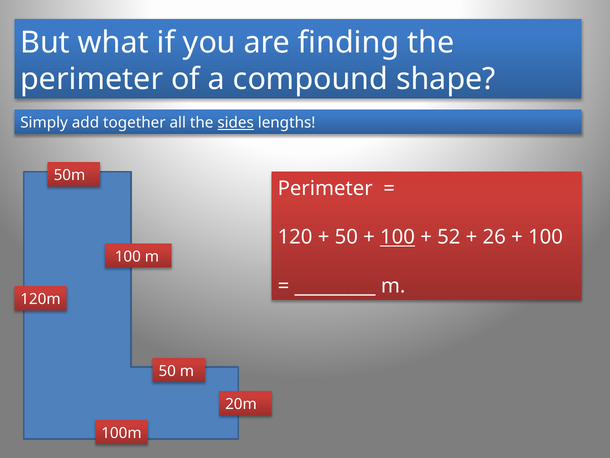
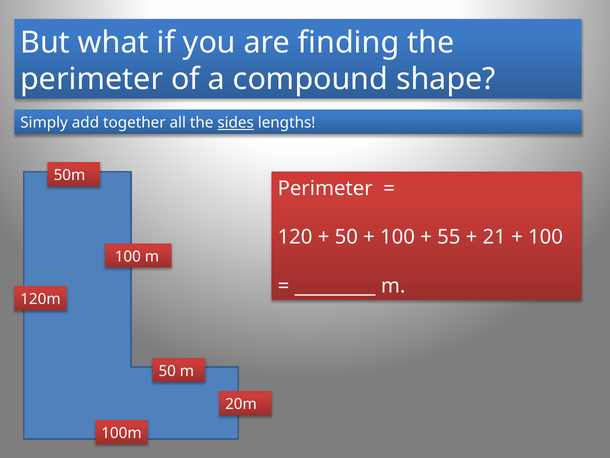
100 underline: present -> none (398, 237)
52: 52 -> 55 (449, 237)
26: 26 -> 21 (494, 237)
